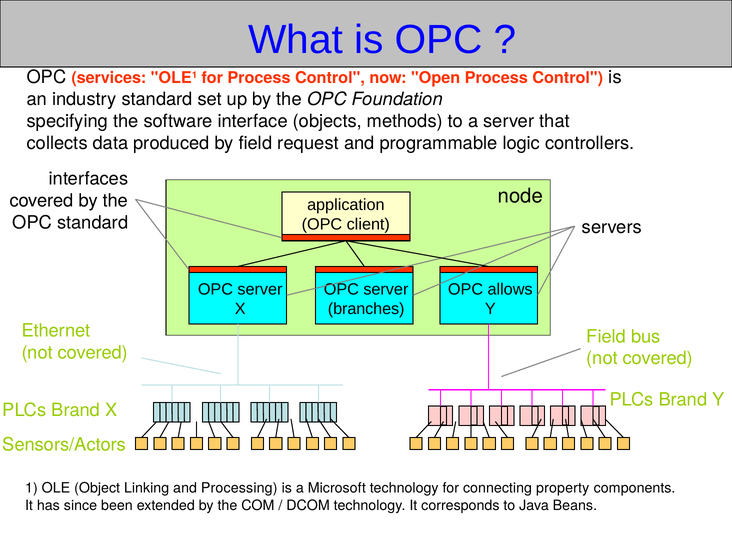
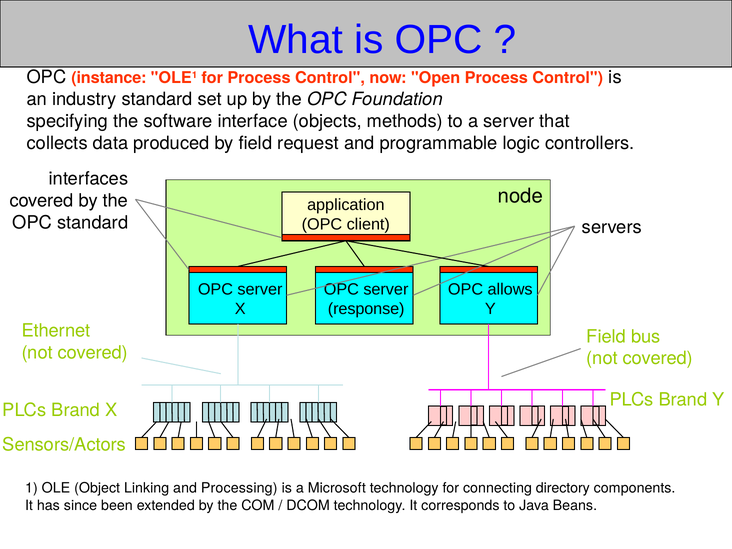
services: services -> instance (109, 78)
branches: branches -> response (366, 309)
property: property -> directory (563, 488)
